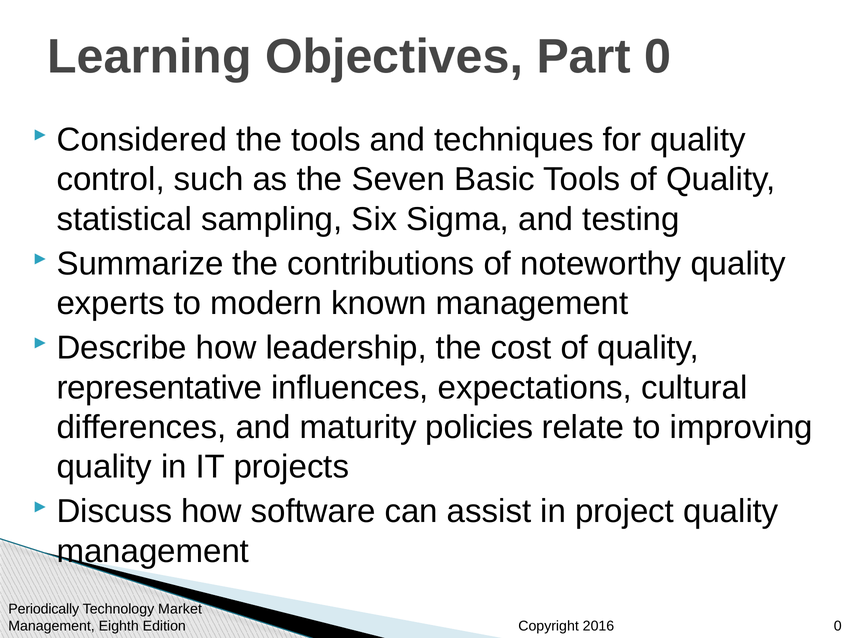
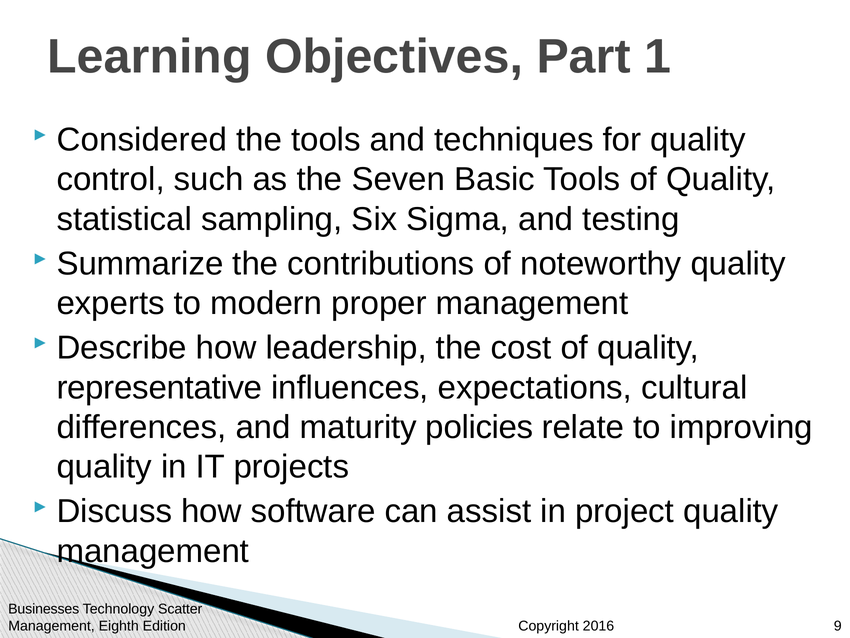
Part 0: 0 -> 1 (658, 56)
known: known -> proper (379, 303)
Periodically: Periodically -> Businesses (44, 609)
Market: Market -> Scatter (180, 609)
Edition 0: 0 -> 9 (838, 626)
